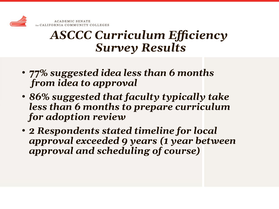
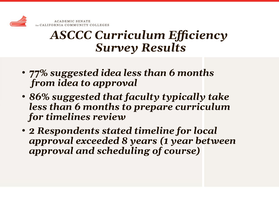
adoption: adoption -> timelines (68, 117)
9: 9 -> 8 (125, 141)
